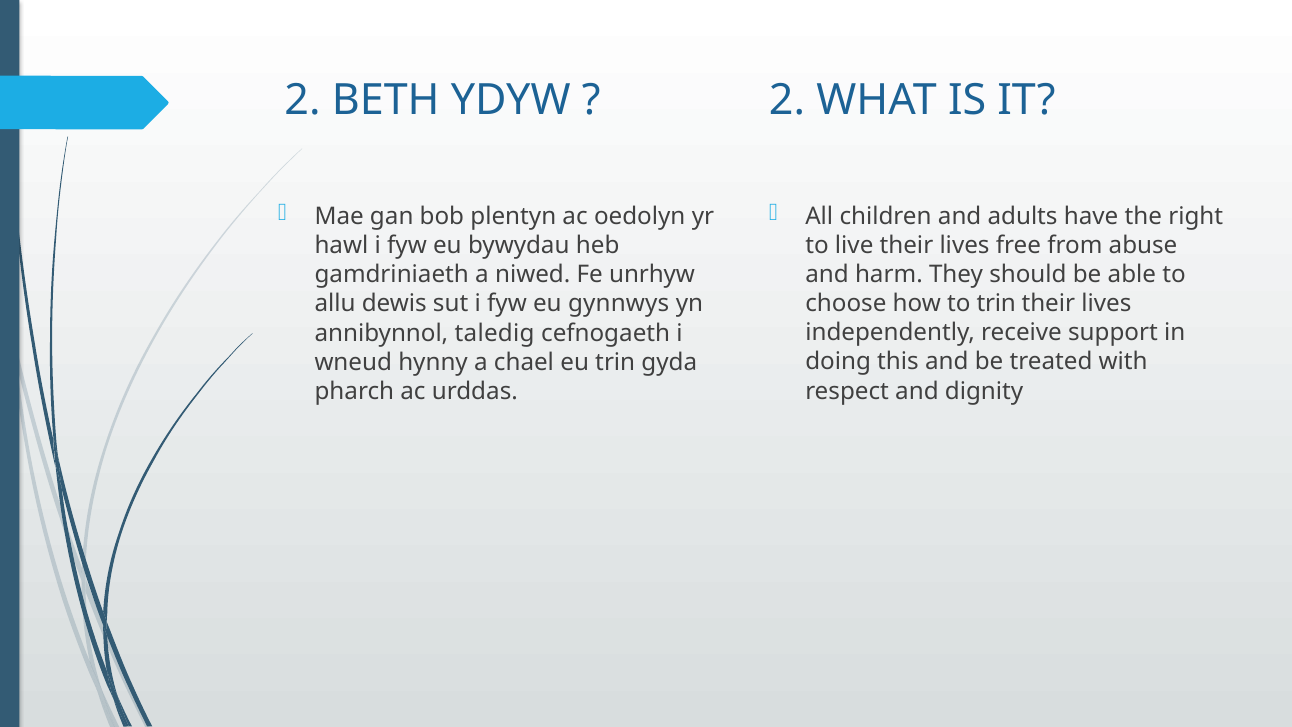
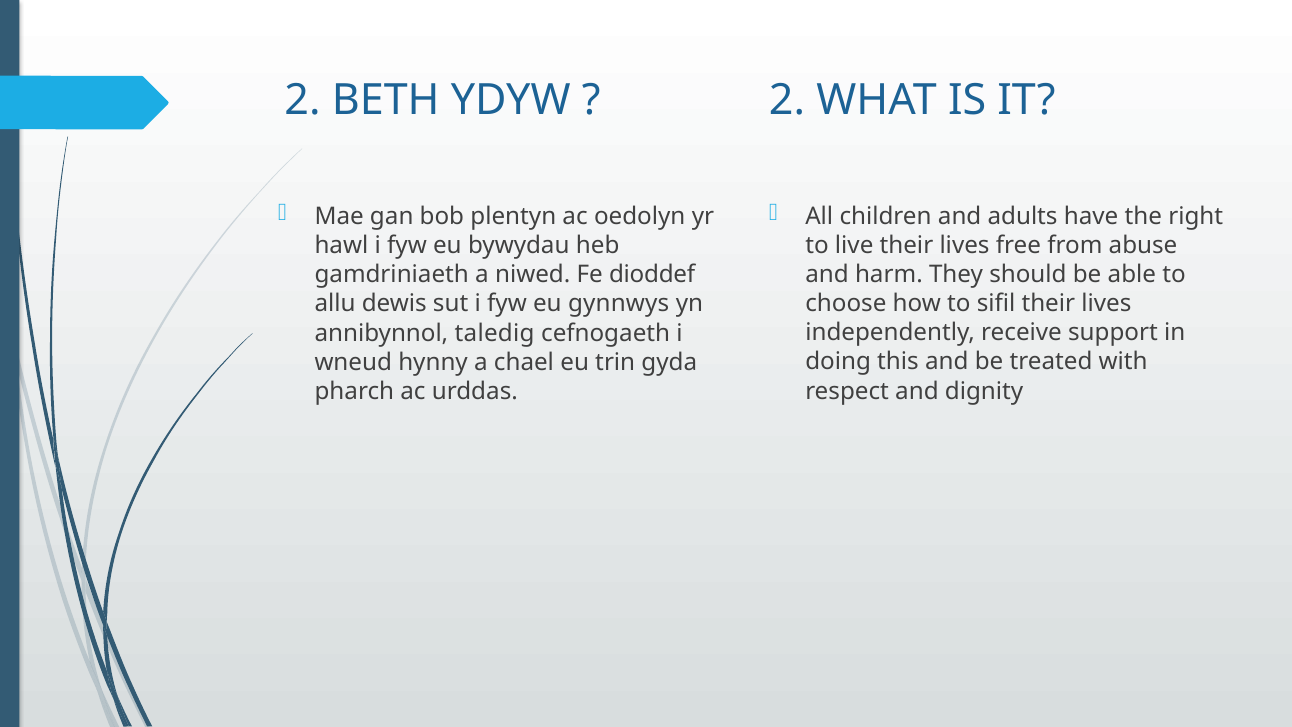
unrhyw: unrhyw -> dioddef (652, 275)
to trin: trin -> sifil (996, 304)
